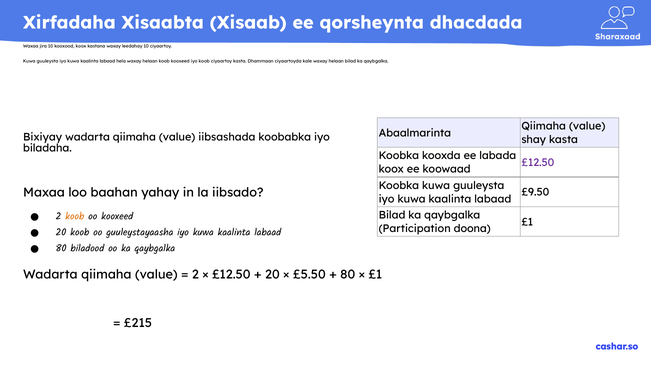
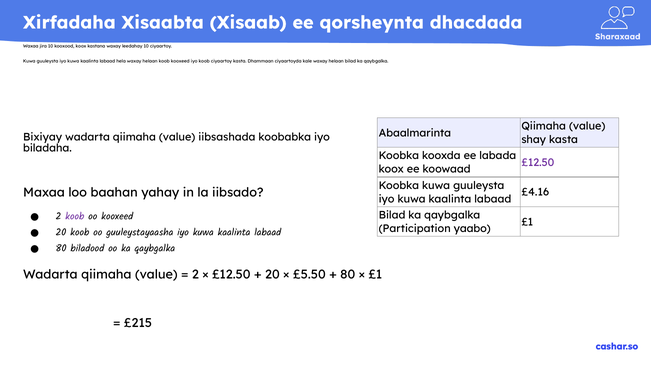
£9.50: £9.50 -> £4.16 (535, 192)
koob colour: orange -> purple (75, 216)
doona: doona -> yaabo (472, 229)
